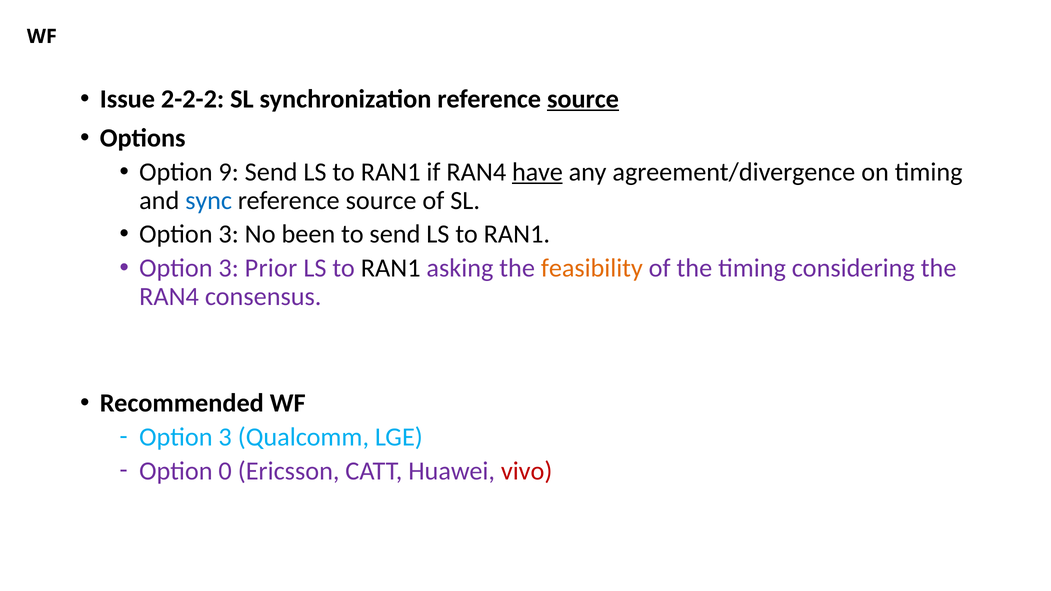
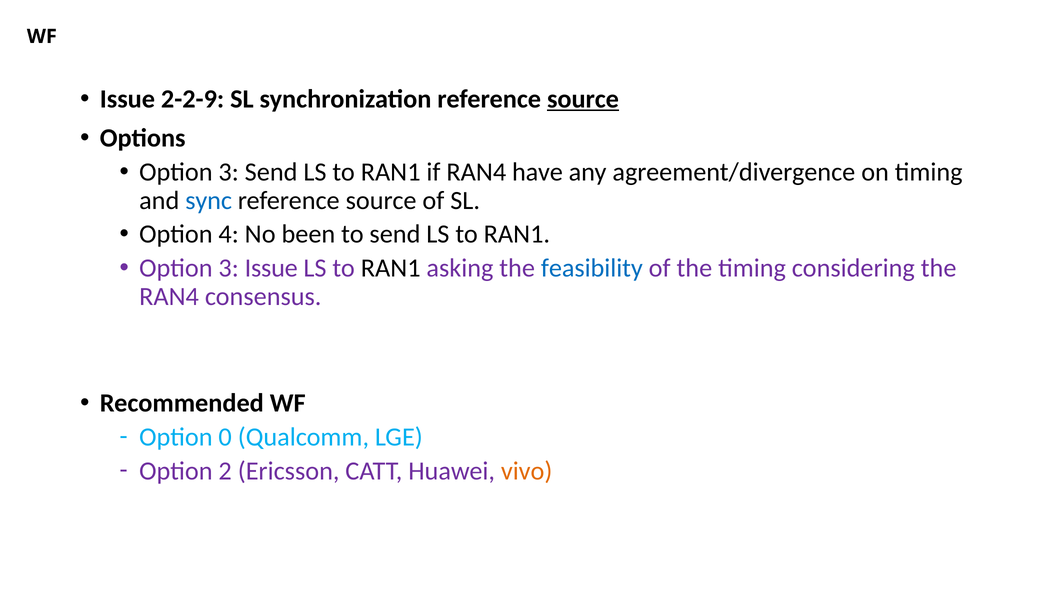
2-2-2: 2-2-2 -> 2-2-9 (193, 99)
9: 9 -> 3 (229, 172)
have underline: present -> none (537, 172)
3: 3 -> 4 (229, 234)
3 Prior: Prior -> Issue (271, 268)
feasibility colour: orange -> blue (592, 268)
3: 3 -> 0 (225, 437)
0: 0 -> 2 (225, 471)
vivo colour: red -> orange (527, 471)
